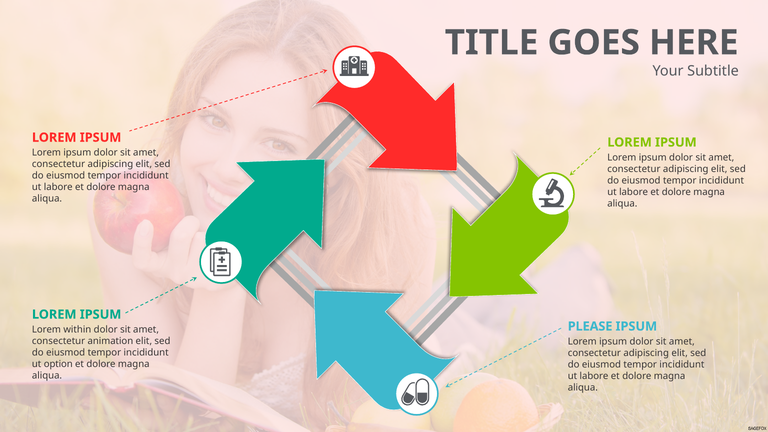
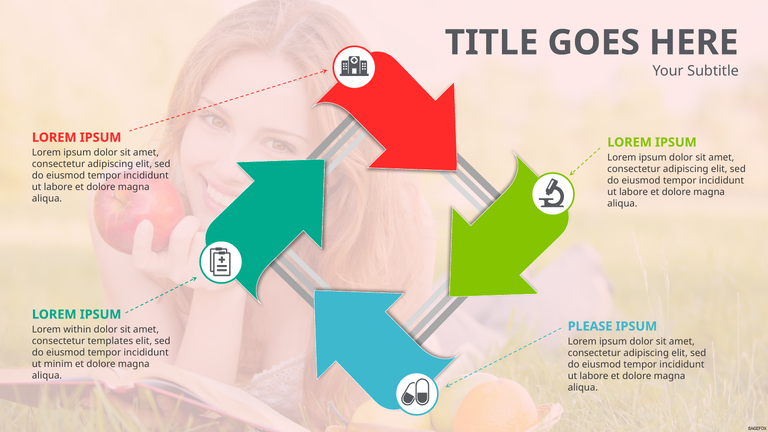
animation: animation -> templates (110, 341)
option: option -> minim (58, 364)
